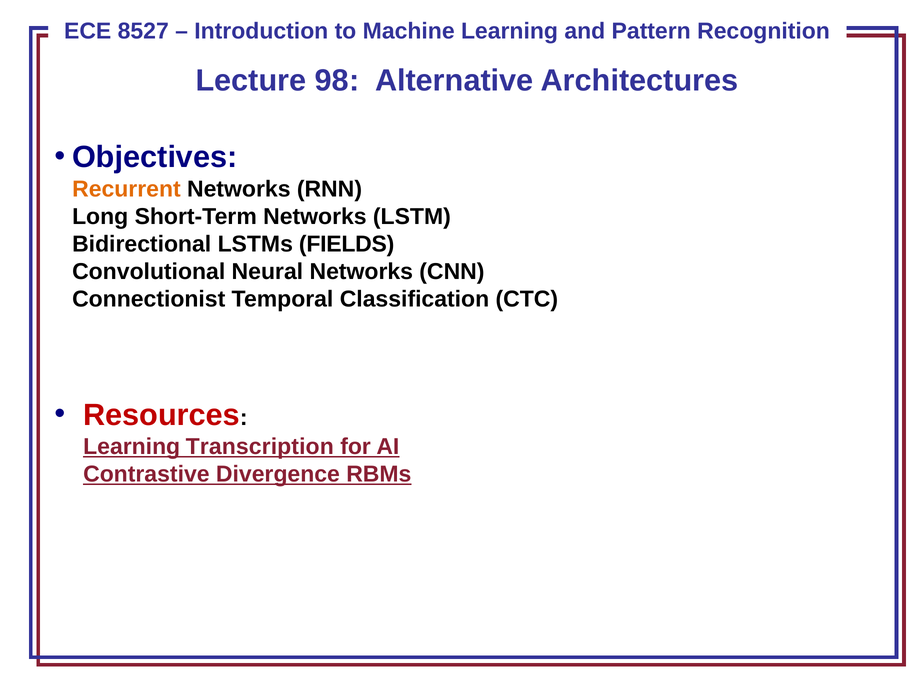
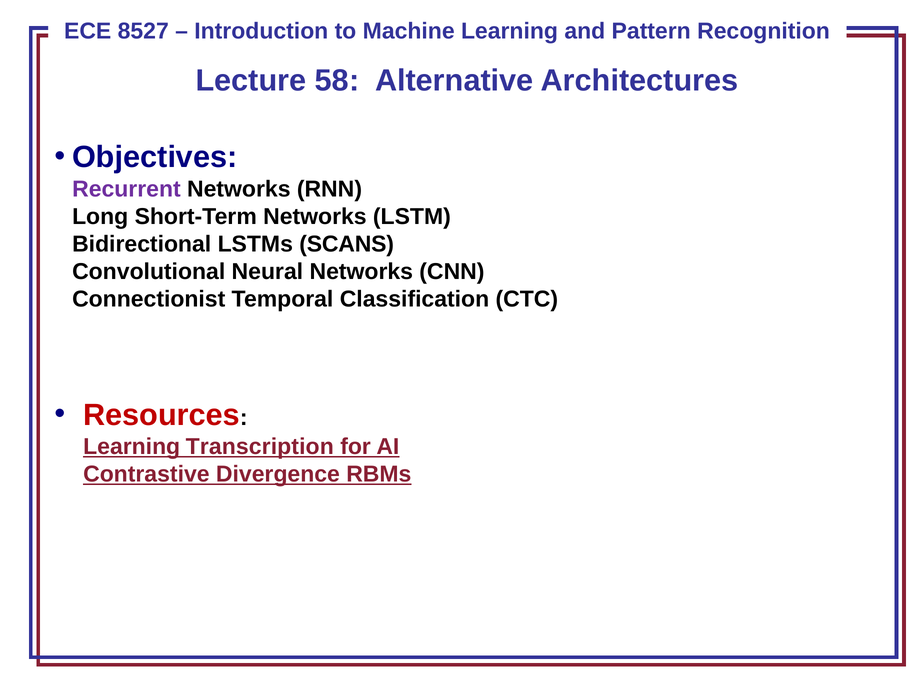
98: 98 -> 58 (337, 81)
Recurrent colour: orange -> purple (126, 189)
FIELDS: FIELDS -> SCANS (347, 244)
